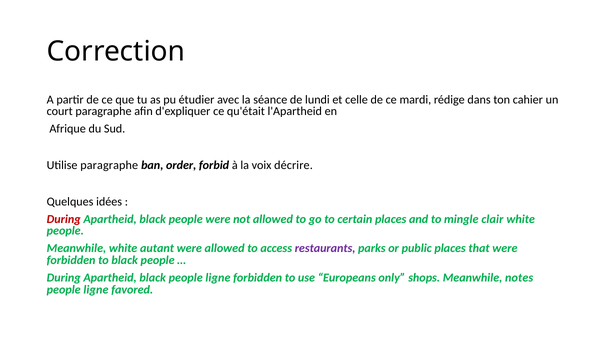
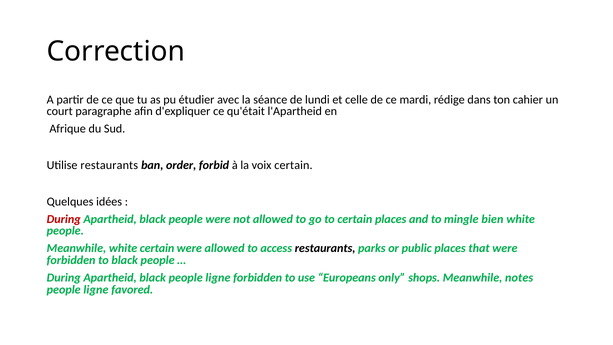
Utilise paragraphe: paragraphe -> restaurants (109, 165)
voix décrire: décrire -> certain (293, 165)
clair: clair -> bien (492, 219)
white autant: autant -> certain (157, 248)
restaurants colour: purple -> black (325, 248)
